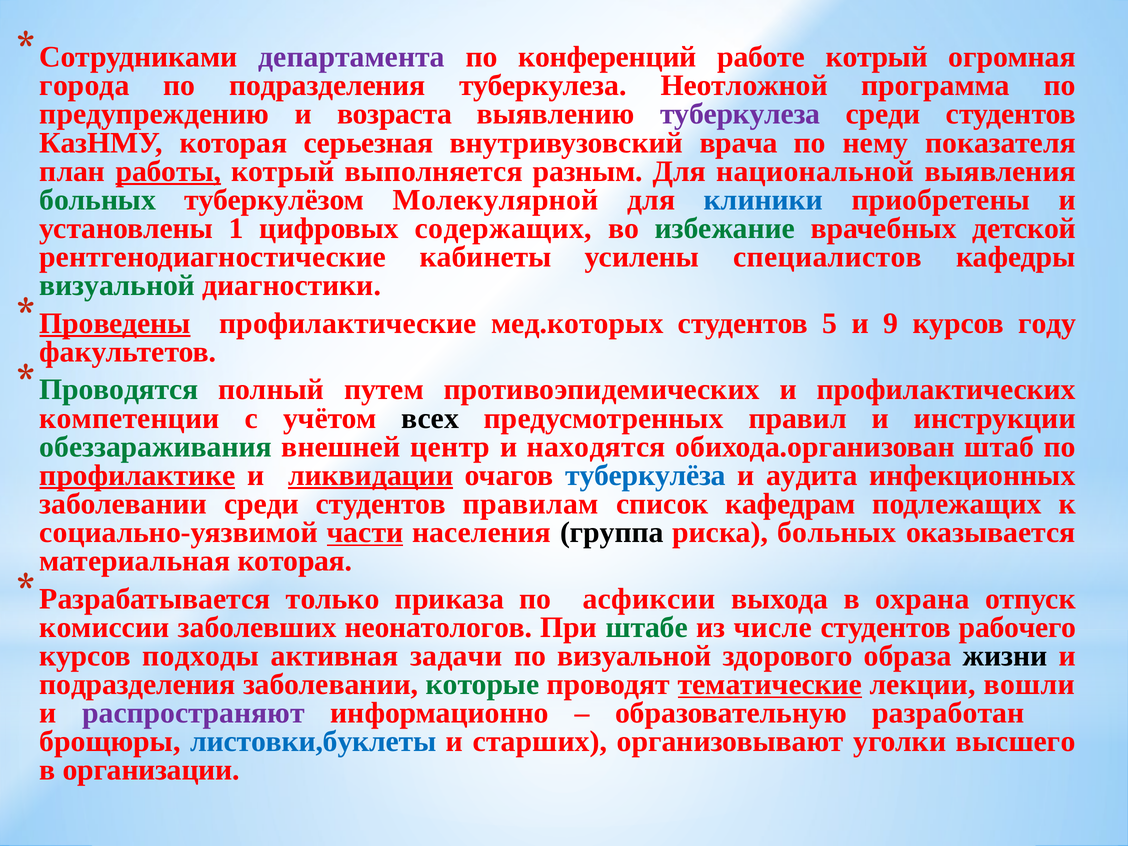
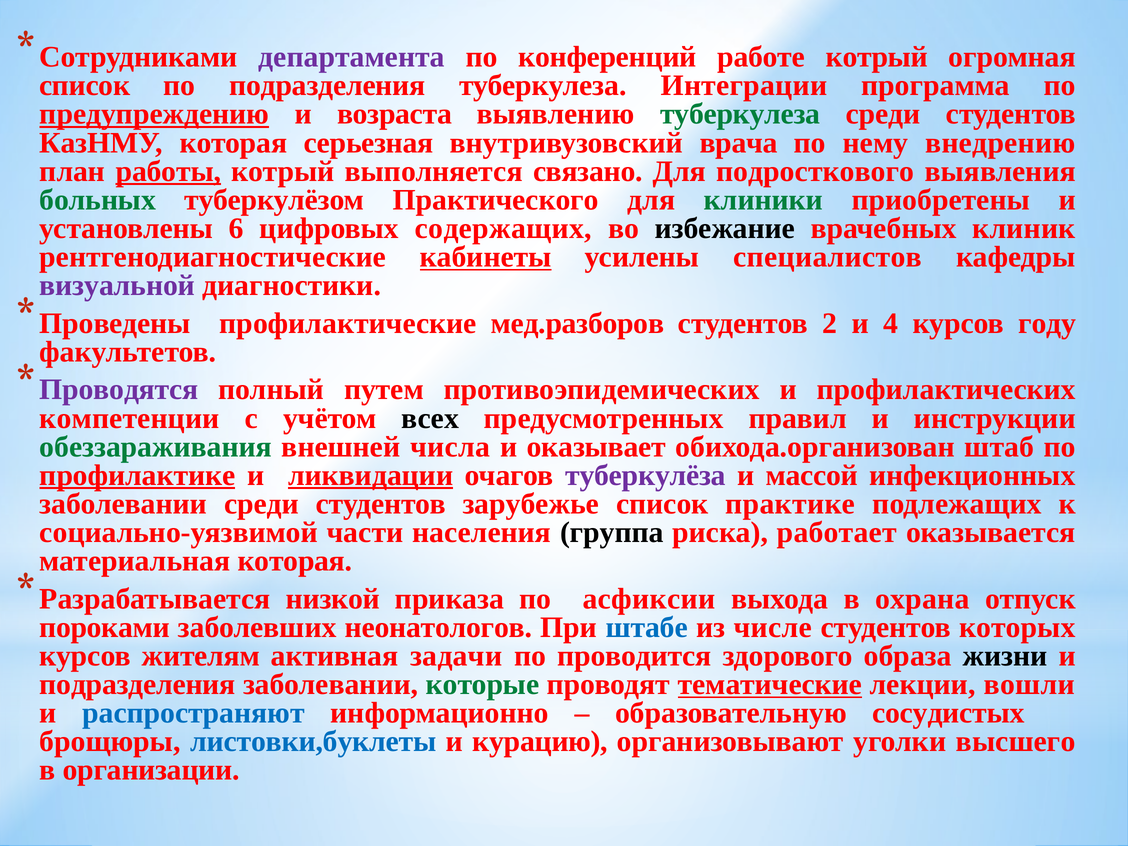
города: города -> список (85, 86)
Неотложной: Неотложной -> Интеграции (744, 86)
предупреждению underline: none -> present (154, 114)
туберкулеза colour: purple -> green (740, 114)
показателя: показателя -> внедрению (1000, 143)
разным: разным -> связано (588, 171)
национальной: национальной -> подросткового (815, 171)
Молекулярной: Молекулярной -> Практического (496, 200)
клиники colour: blue -> green (763, 200)
1: 1 -> 6 (236, 228)
избежание colour: green -> black (725, 228)
детской: детской -> клиник (1024, 228)
кабинеты underline: none -> present (486, 257)
визуальной colour: green -> purple (117, 286)
Проведены underline: present -> none (115, 323)
мед.которых: мед.которых -> мед.разборов (577, 323)
5: 5 -> 2 (830, 323)
9: 9 -> 4 (891, 323)
Проводятся colour: green -> purple (119, 390)
центр: центр -> числа (450, 447)
находятся: находятся -> оказывает (596, 447)
туберкулёза colour: blue -> purple (645, 475)
аудита: аудита -> массой (812, 475)
правилам: правилам -> зарубежье (531, 504)
кафедрам: кафедрам -> практике (790, 504)
части underline: present -> none (365, 532)
риска больных: больных -> работает (837, 532)
только: только -> низкой (333, 599)
комиссии: комиссии -> пороками (105, 627)
штабе colour: green -> blue (647, 627)
рабочего: рабочего -> которых (1017, 627)
подходы: подходы -> жителям (201, 656)
по визуальной: визуальной -> проводится (634, 656)
распространяют colour: purple -> blue (193, 713)
разработан: разработан -> сосудистых (949, 713)
старших: старших -> курацию (540, 742)
